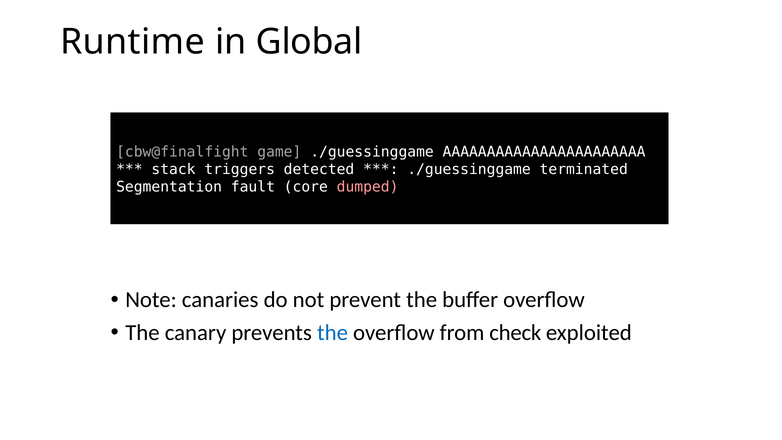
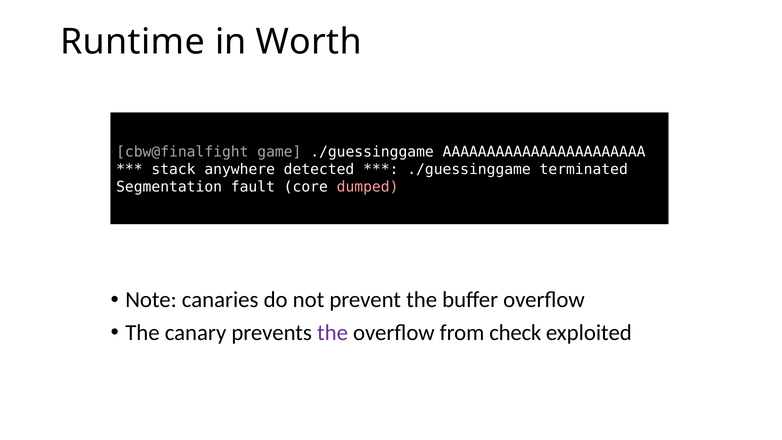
Global: Global -> Worth (309, 42)
triggers: triggers -> anywhere (240, 169)
the colour: blue -> purple (333, 333)
